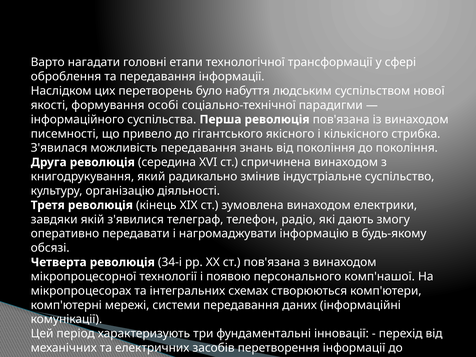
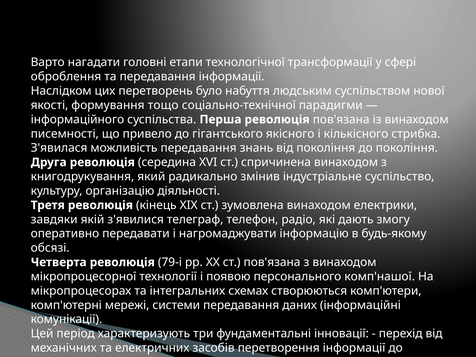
особі: особі -> тощо (163, 105)
34-і: 34-і -> 79-і (170, 262)
